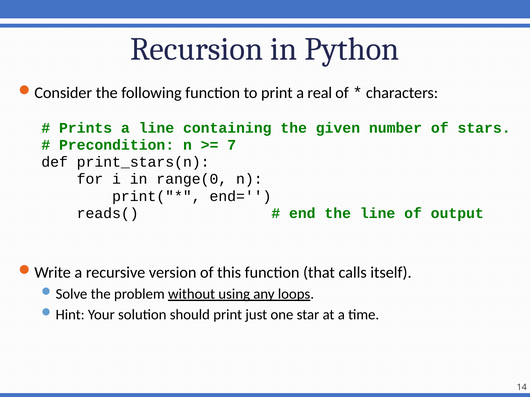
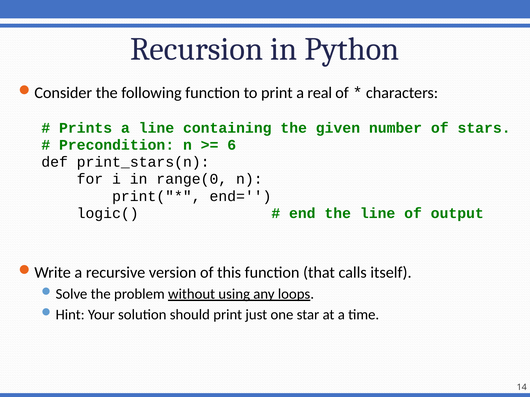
7: 7 -> 6 (232, 145)
reads(: reads( -> logic( (108, 213)
